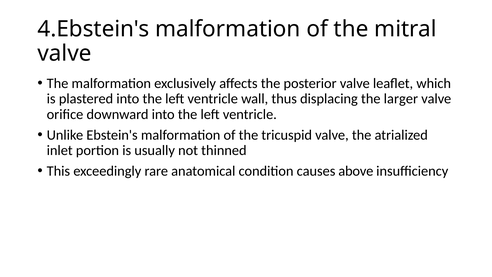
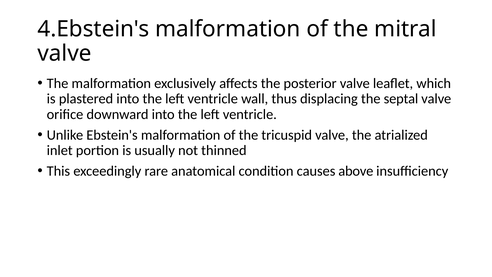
larger: larger -> septal (401, 99)
